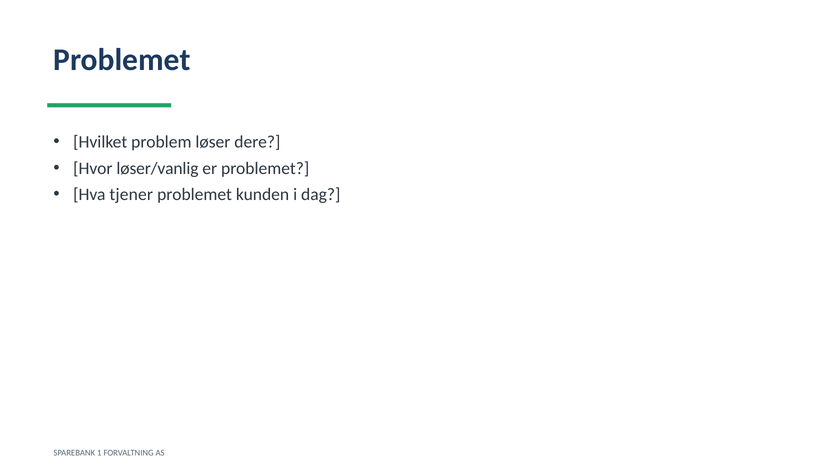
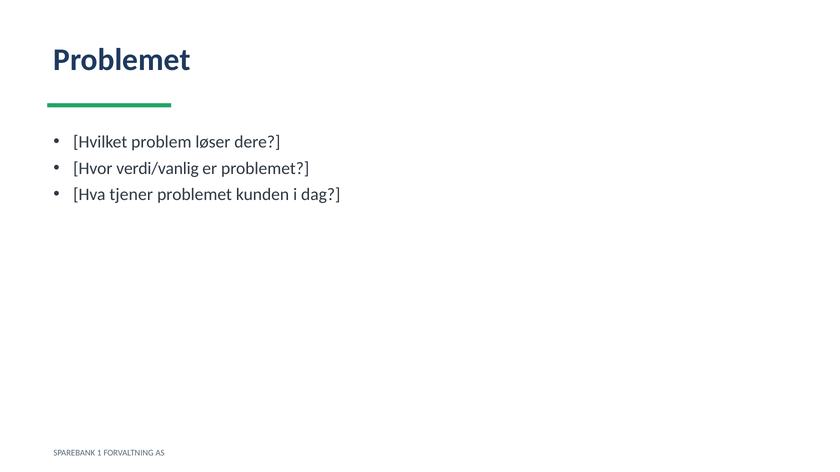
løser/vanlig: løser/vanlig -> verdi/vanlig (158, 169)
